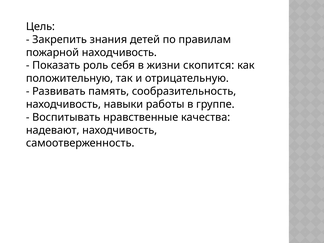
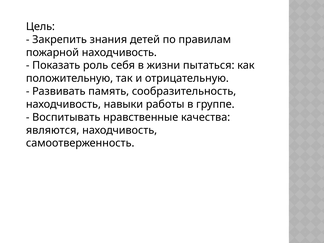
скопится: скопится -> пытаться (209, 65)
надевают: надевают -> являются (53, 130)
